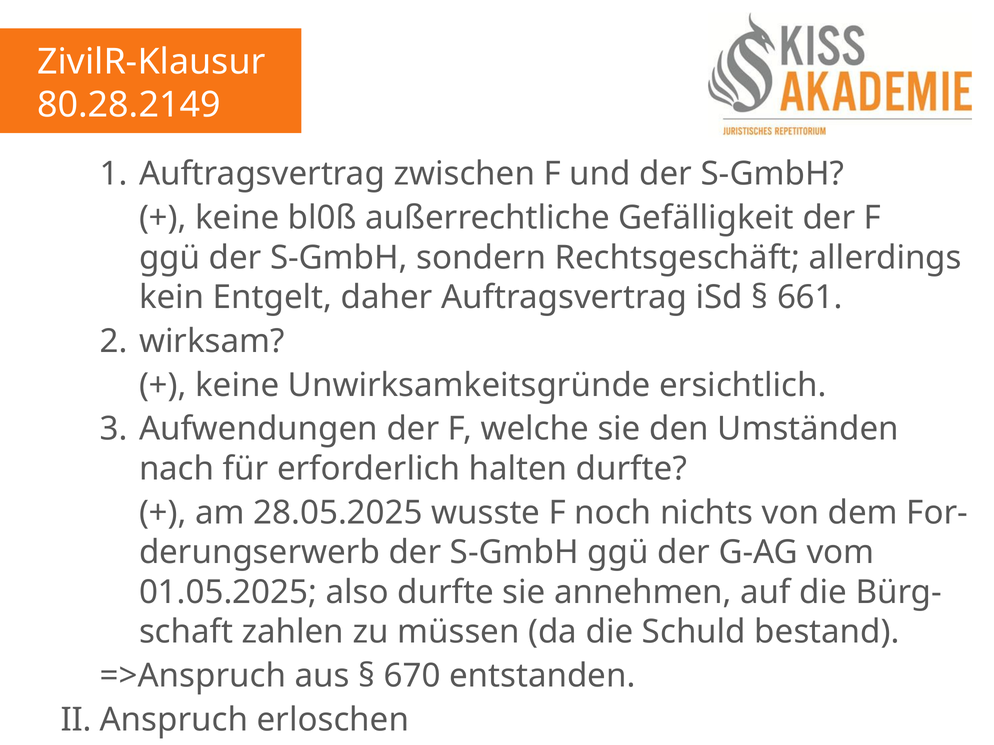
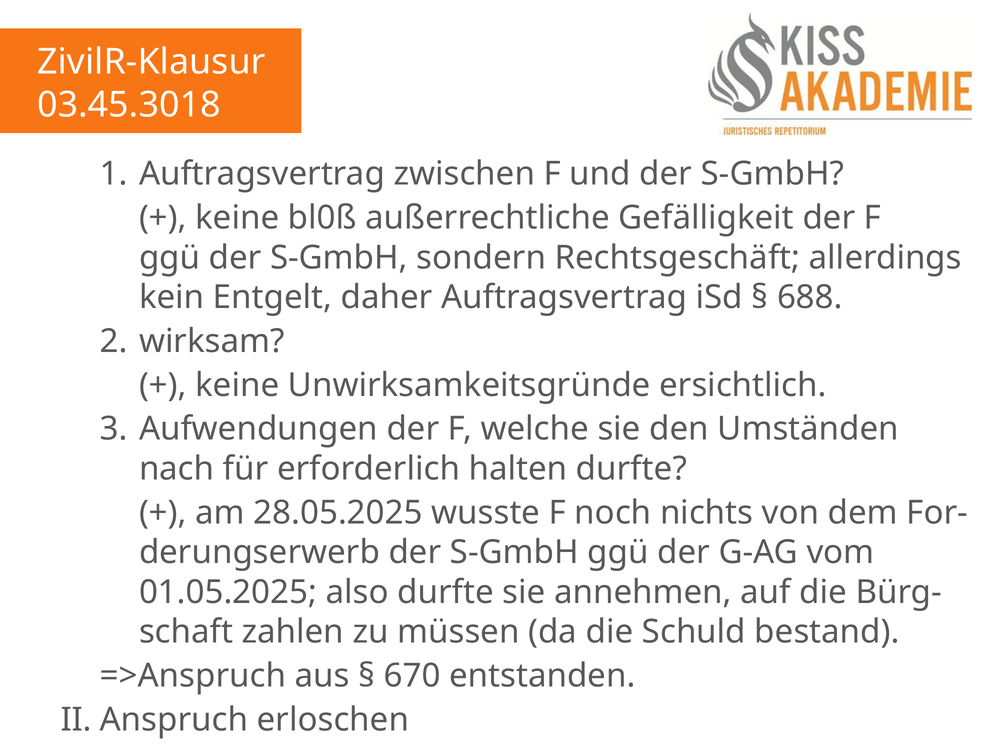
80.28.2149: 80.28.2149 -> 03.45.3018 (129, 105)
661: 661 -> 688 (810, 298)
